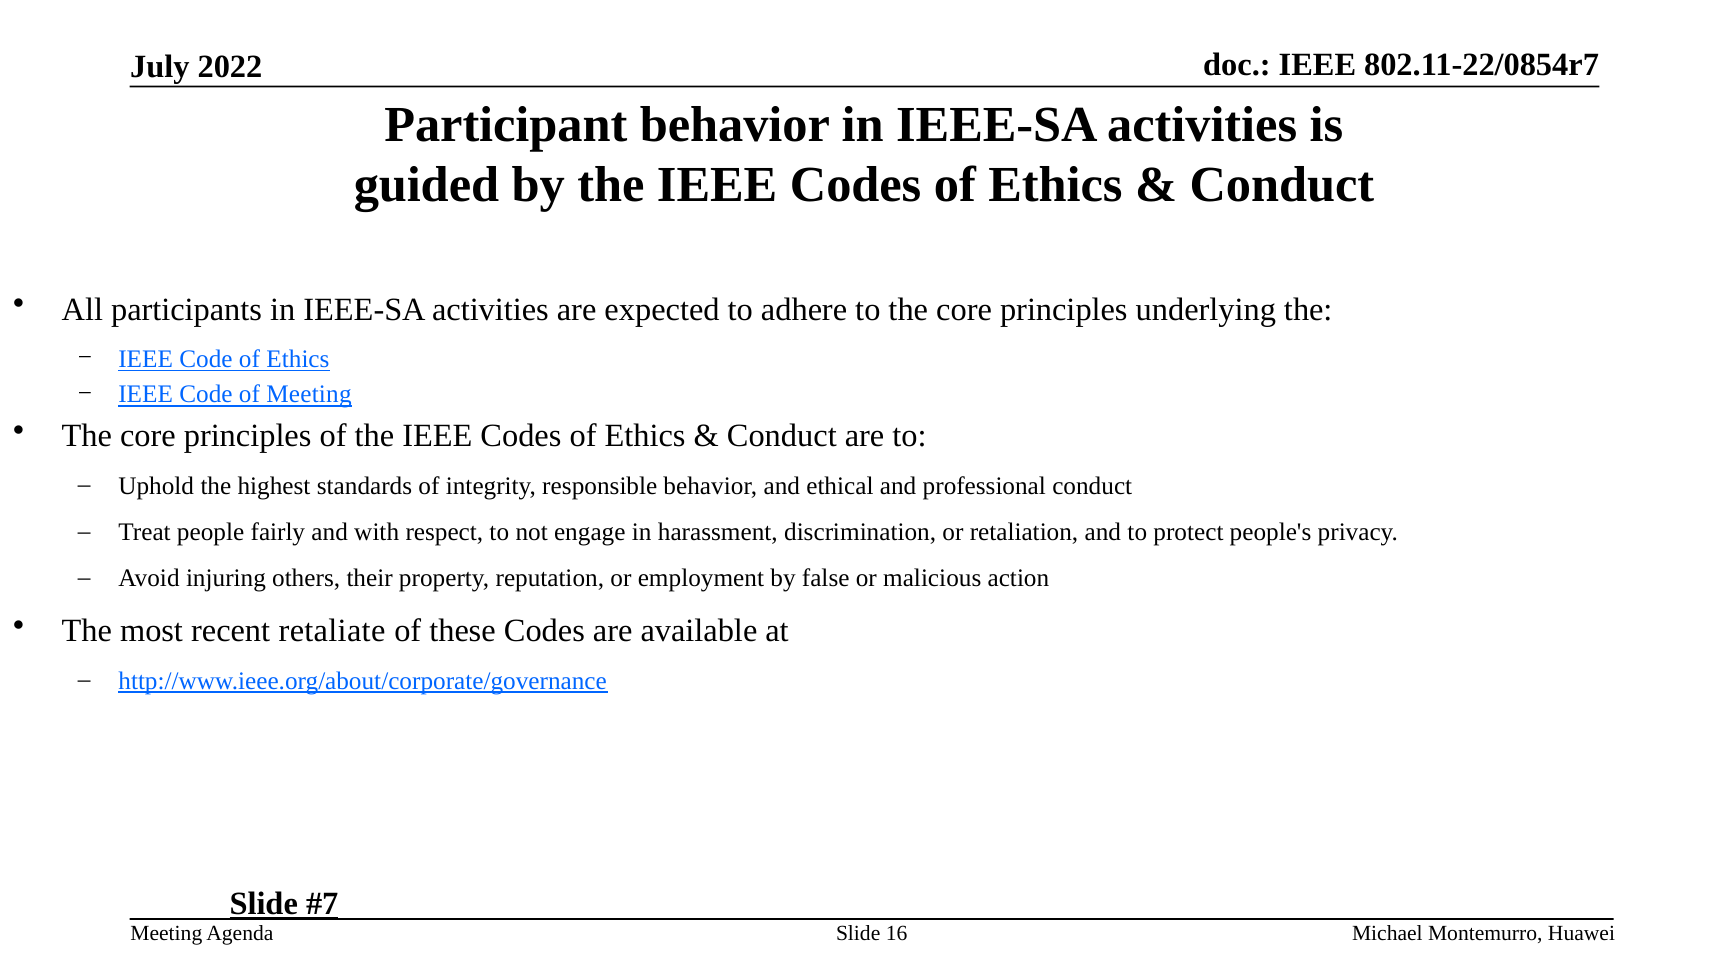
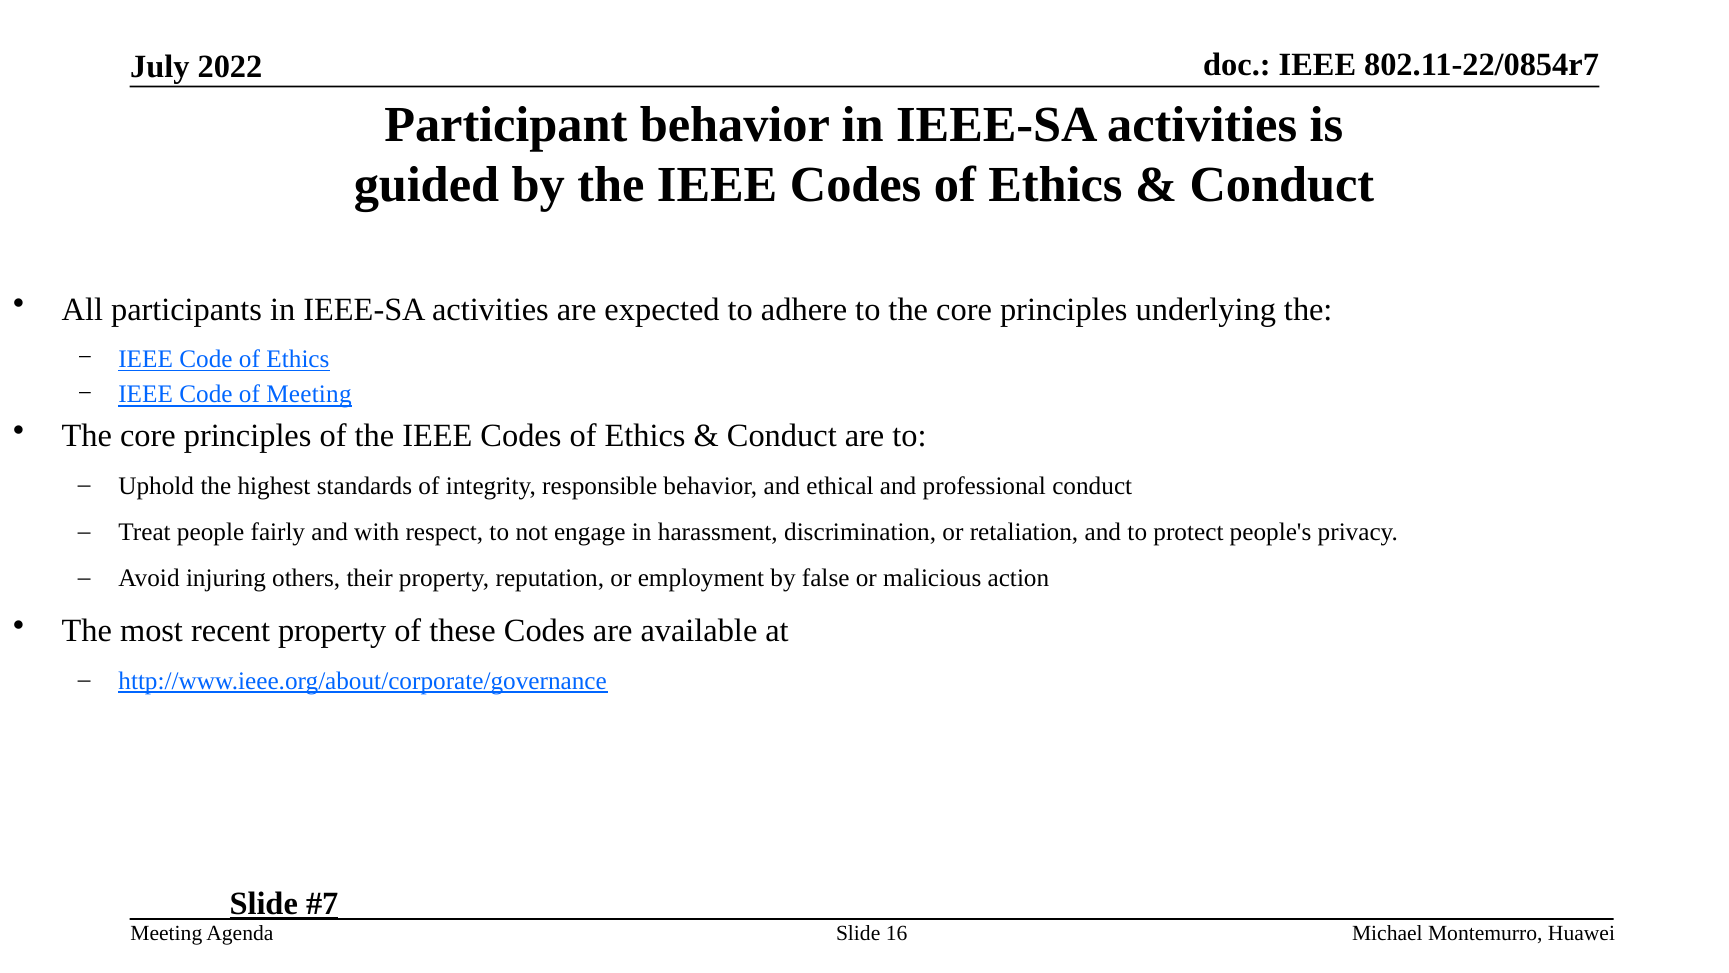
recent retaliate: retaliate -> property (332, 631)
